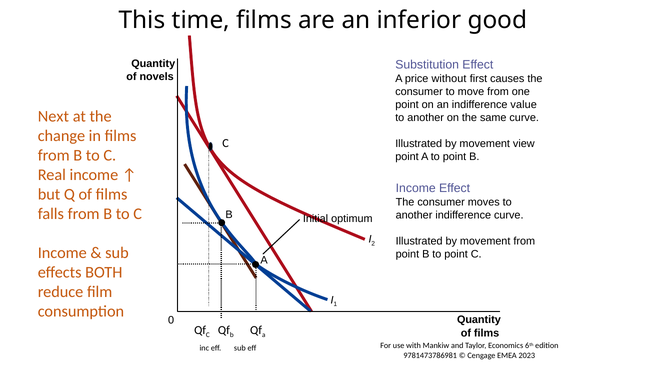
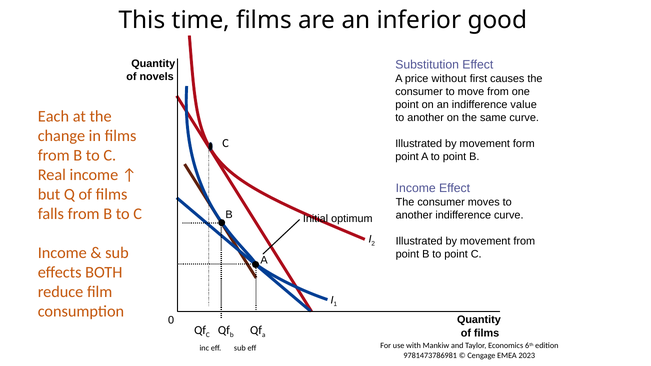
Next: Next -> Each (53, 116)
view: view -> form (524, 144)
